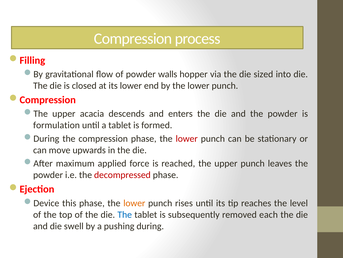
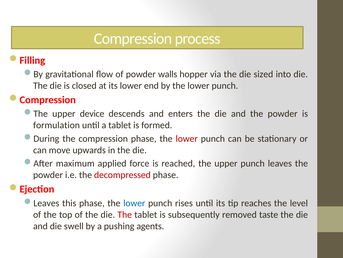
acacia: acacia -> device (92, 113)
Device: Device -> Leaves (46, 203)
lower colour: orange -> blue (134, 203)
The colour: blue -> red (125, 214)
each: each -> taste (269, 214)
pushing during: during -> agents (150, 225)
